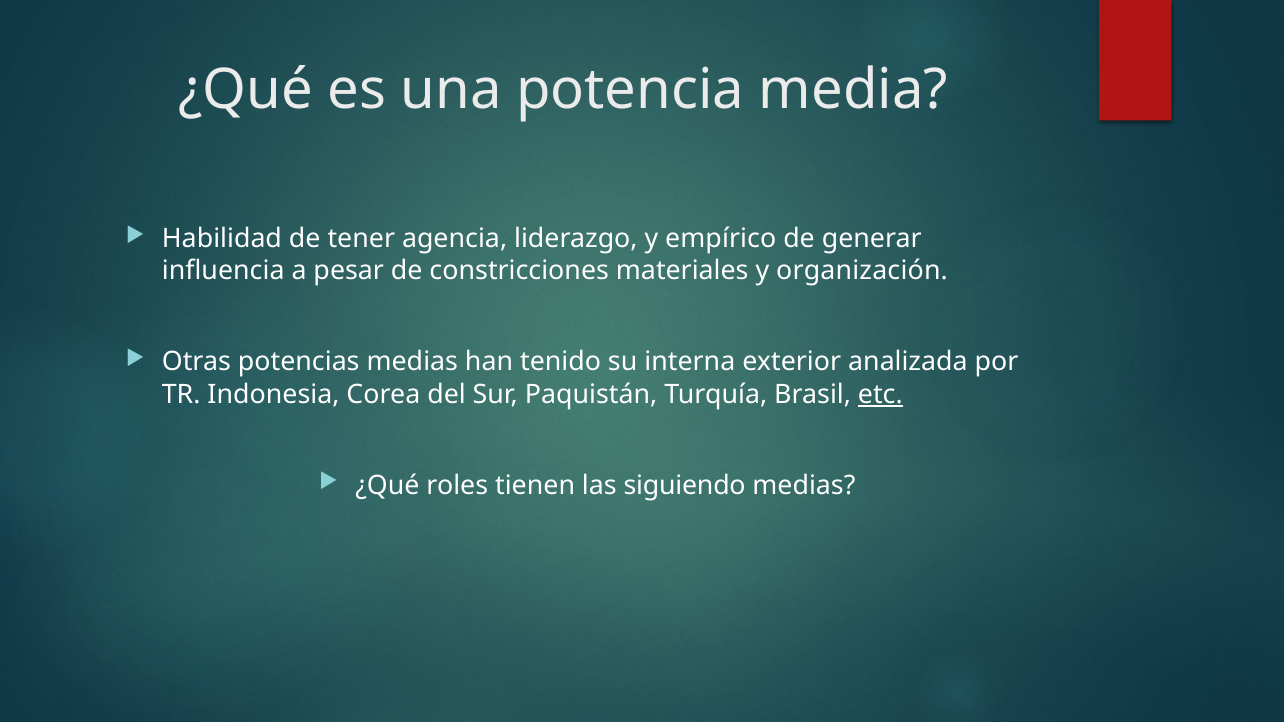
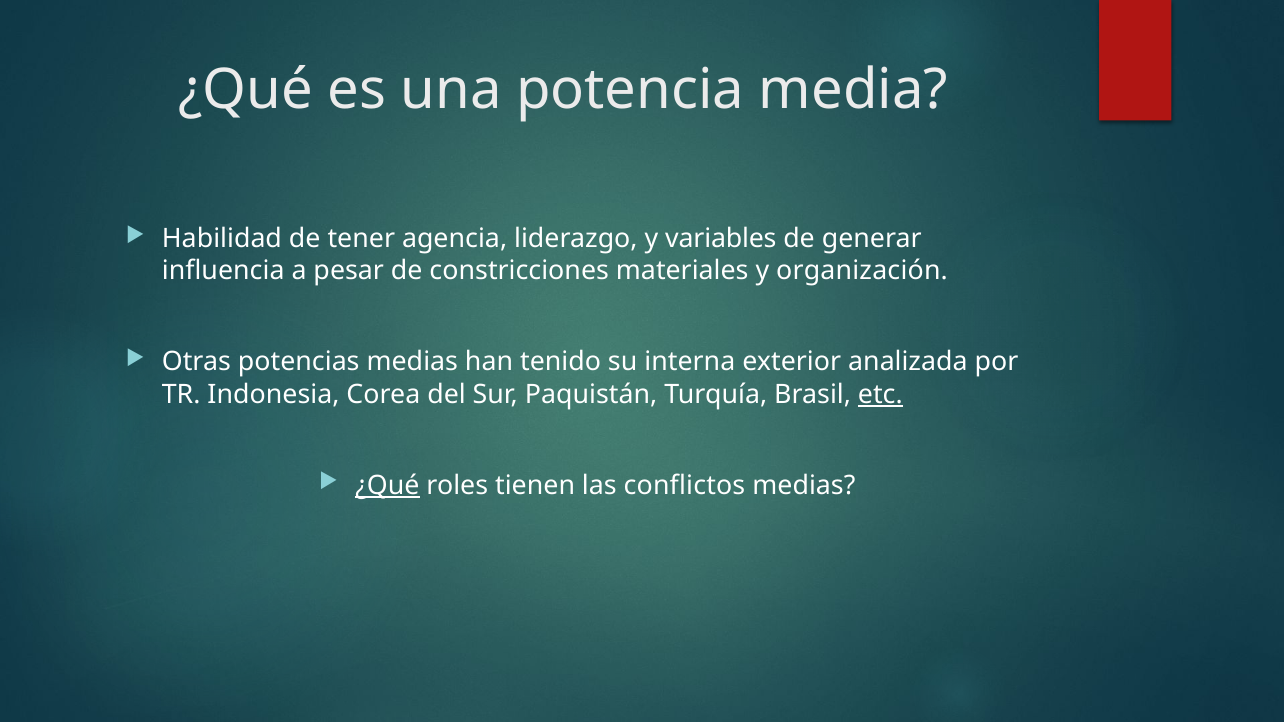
empírico: empírico -> variables (721, 239)
¿Qué underline: none -> present (387, 485)
siguiendo: siguiendo -> conflictos (684, 485)
